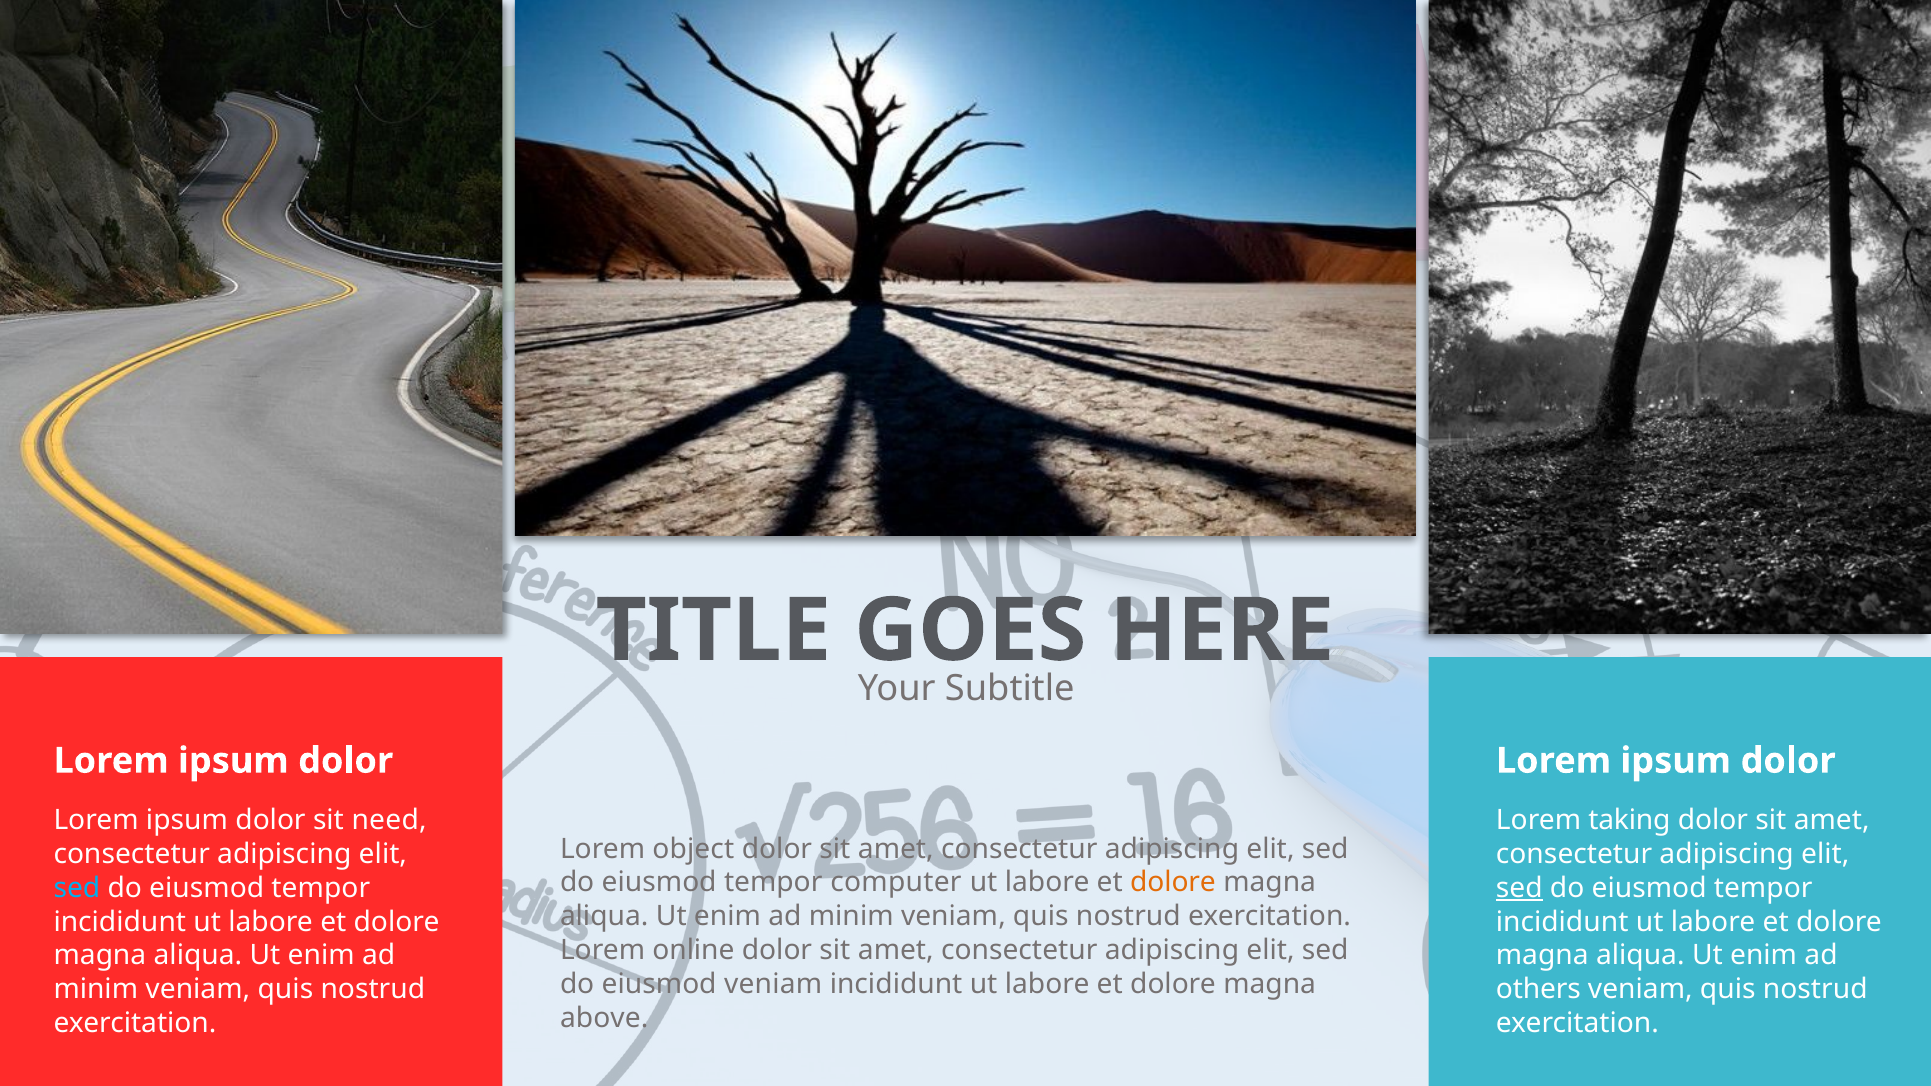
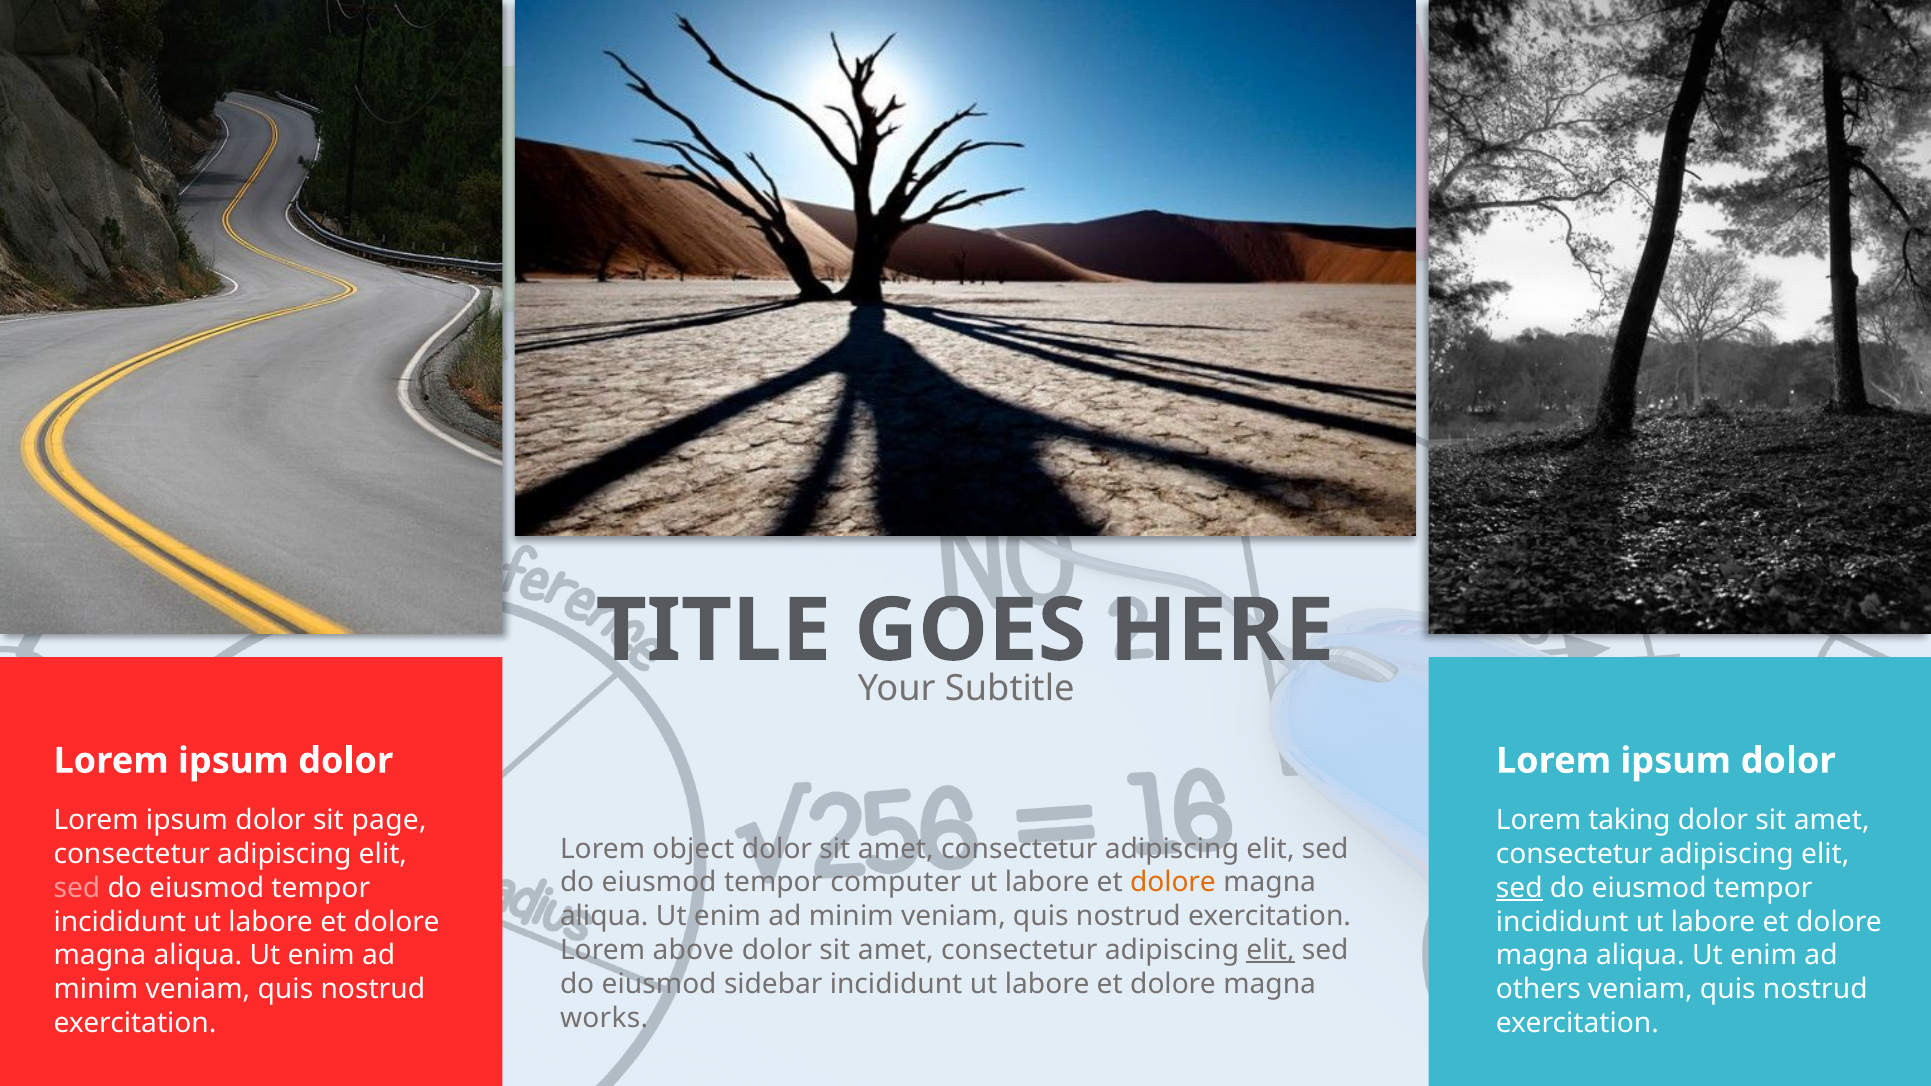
need: need -> page (389, 821)
sed colour: light blue -> pink (77, 888)
online: online -> above (693, 950)
elit underline: none -> present (1271, 950)
eiusmod veniam: veniam -> sidebar (773, 984)
above: above -> works (604, 1018)
